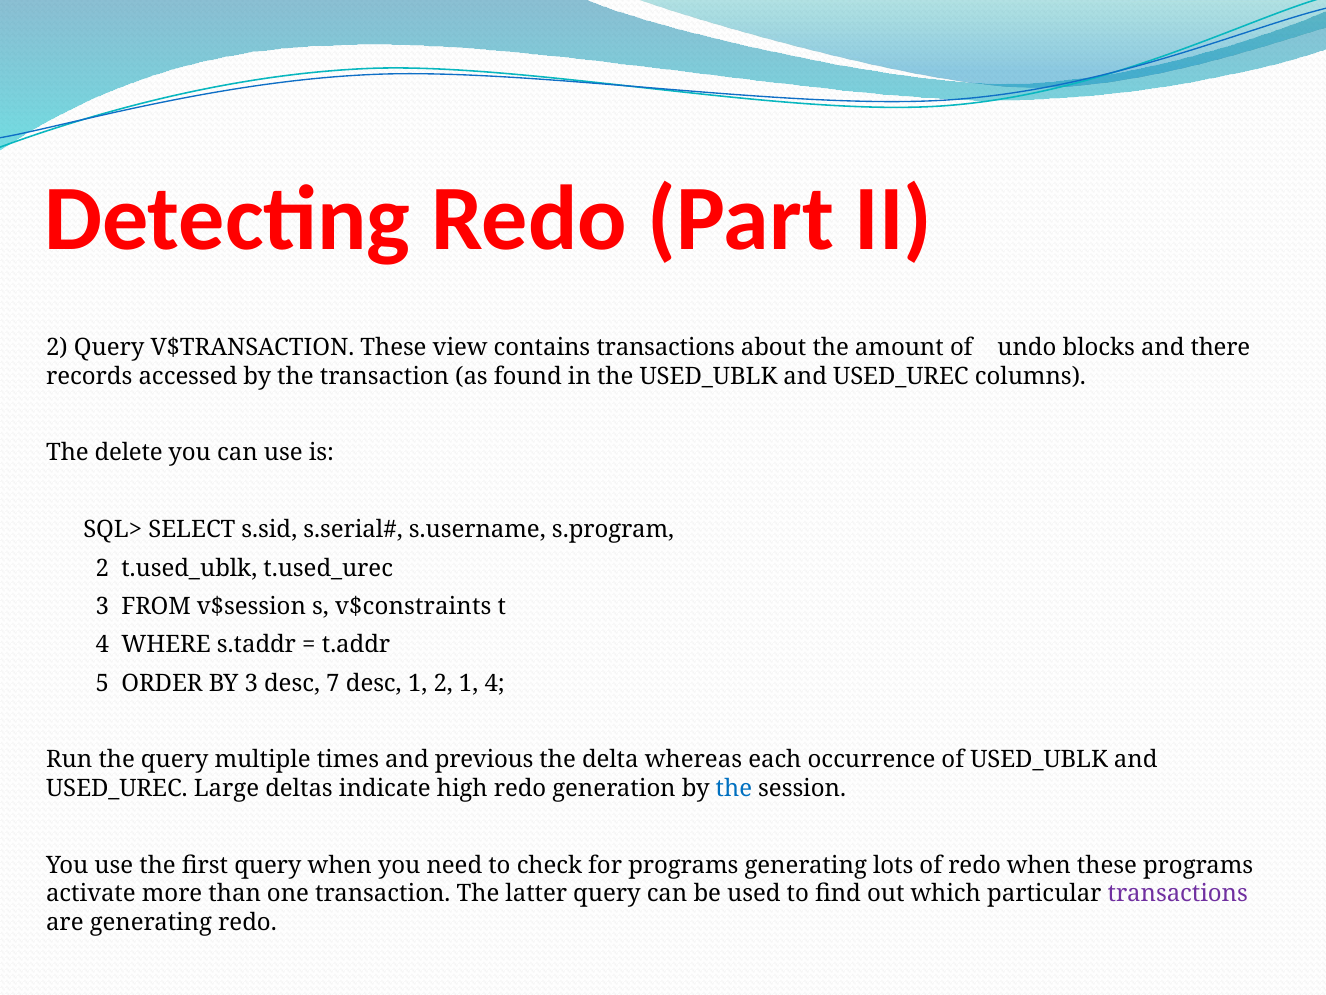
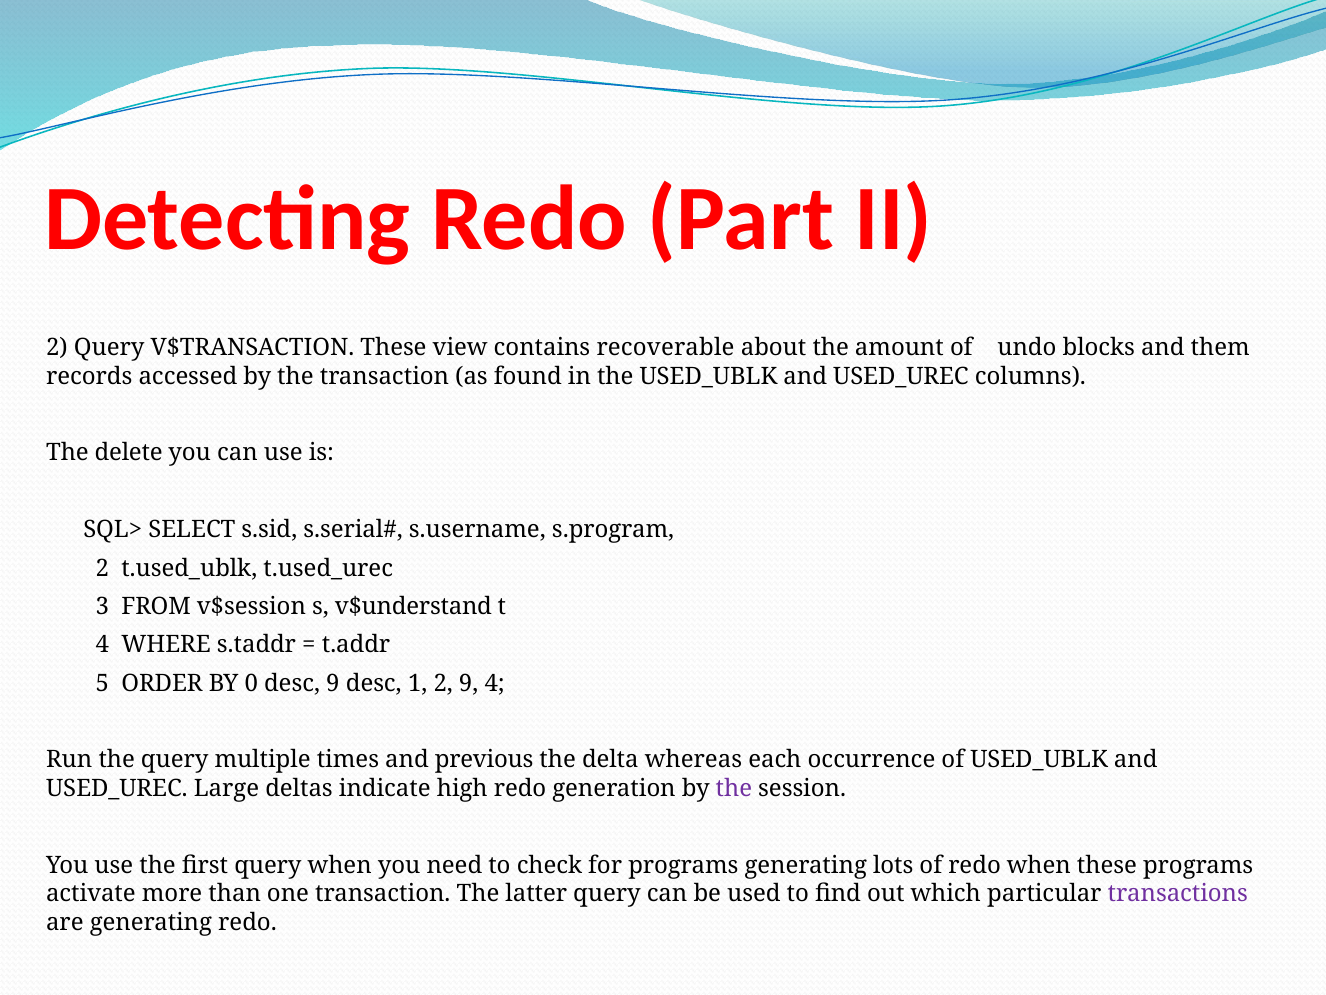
contains transactions: transactions -> recoverable (665, 347)
there: there -> them (1220, 347)
v$constraints: v$constraints -> v$understand (413, 606)
BY 3: 3 -> 0 (251, 683)
desc 7: 7 -> 9 (333, 683)
2 1: 1 -> 9 (469, 683)
the colour: blue -> purple (734, 788)
